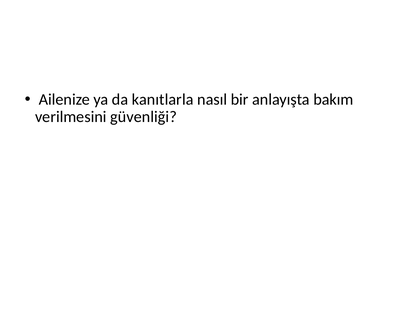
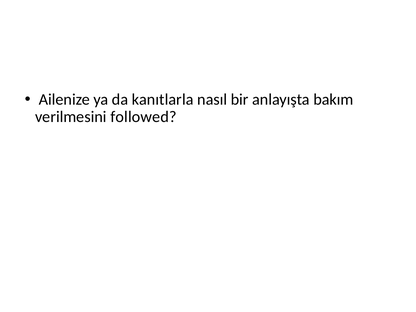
güvenliği: güvenliği -> followed (143, 117)
